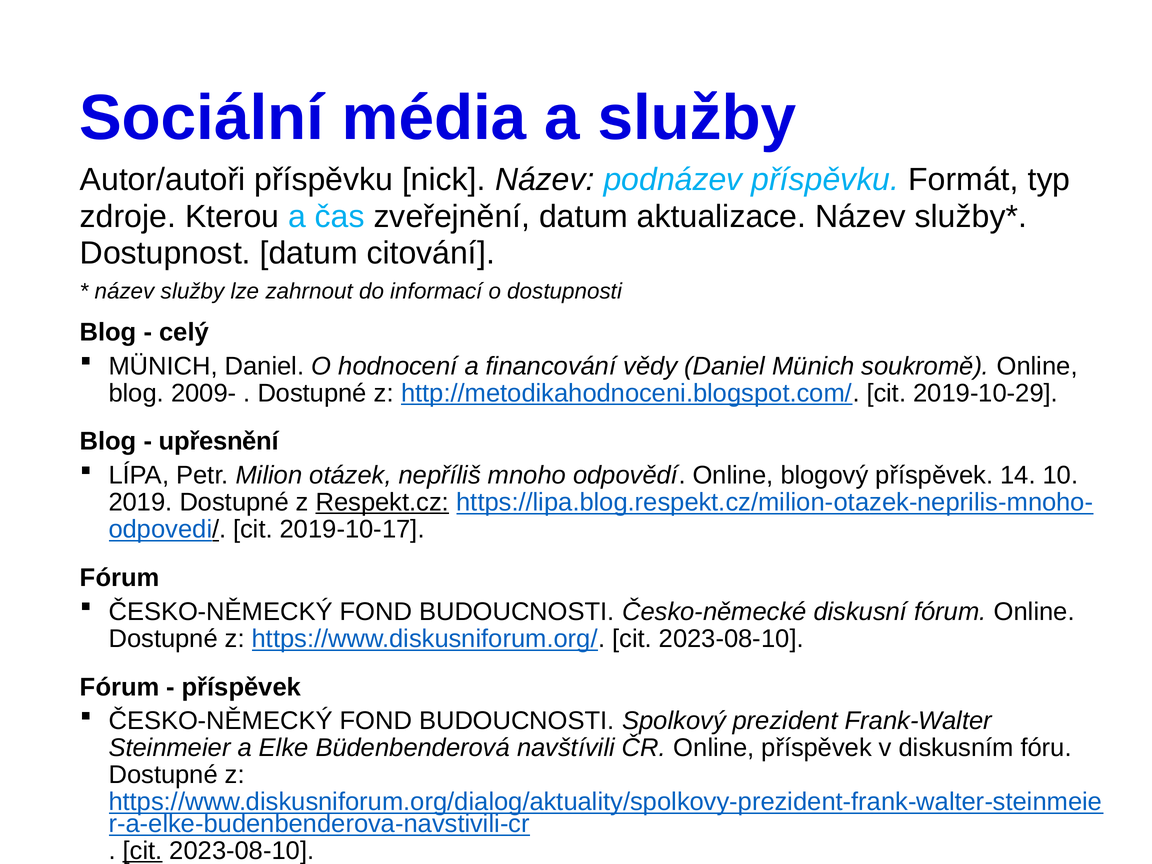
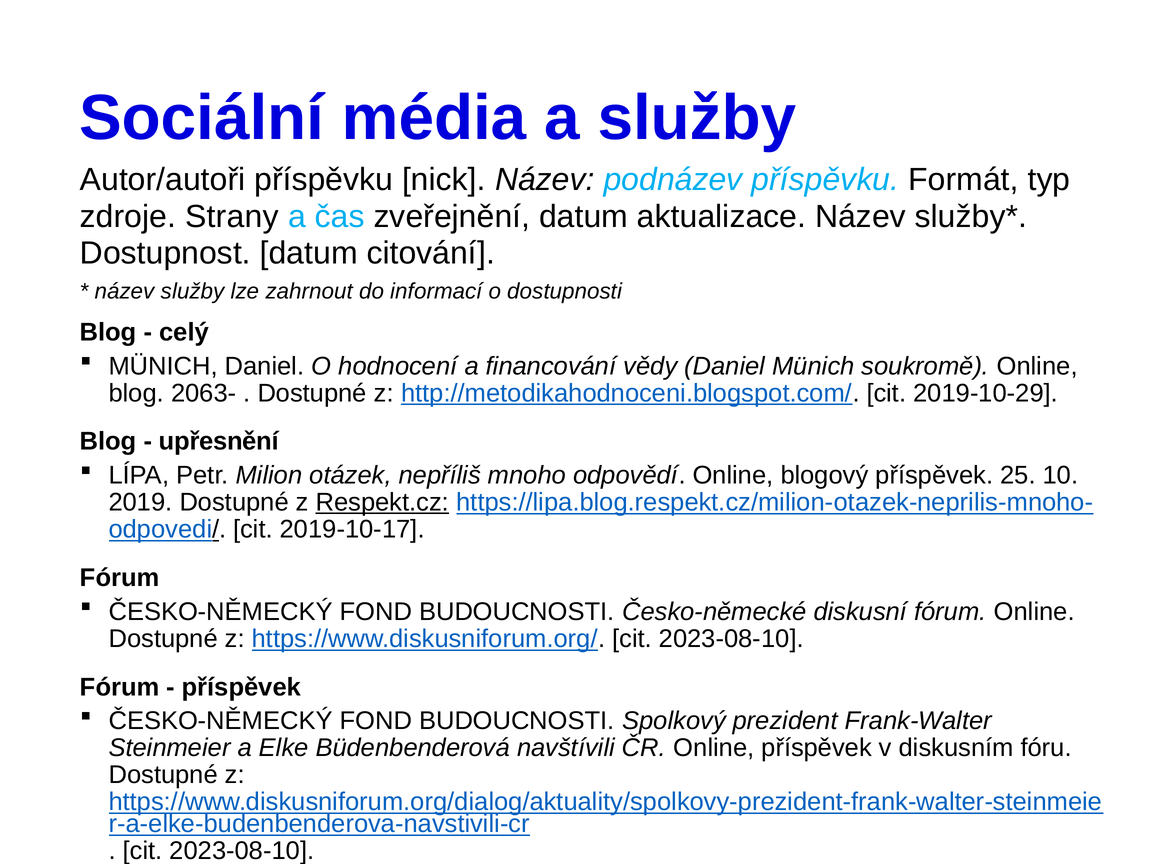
Kterou: Kterou -> Strany (232, 217)
2009-: 2009- -> 2063- (204, 393)
14: 14 -> 25 (1018, 475)
cit underline: present -> none (143, 851)
